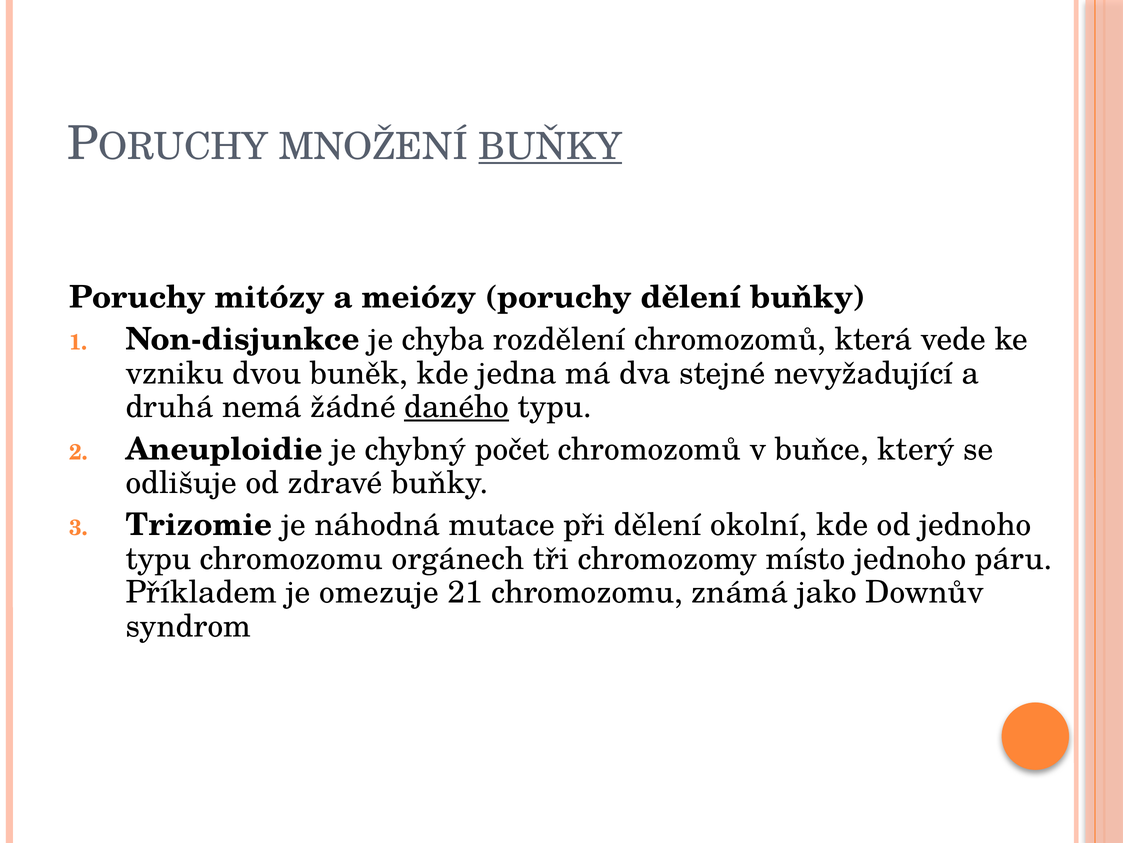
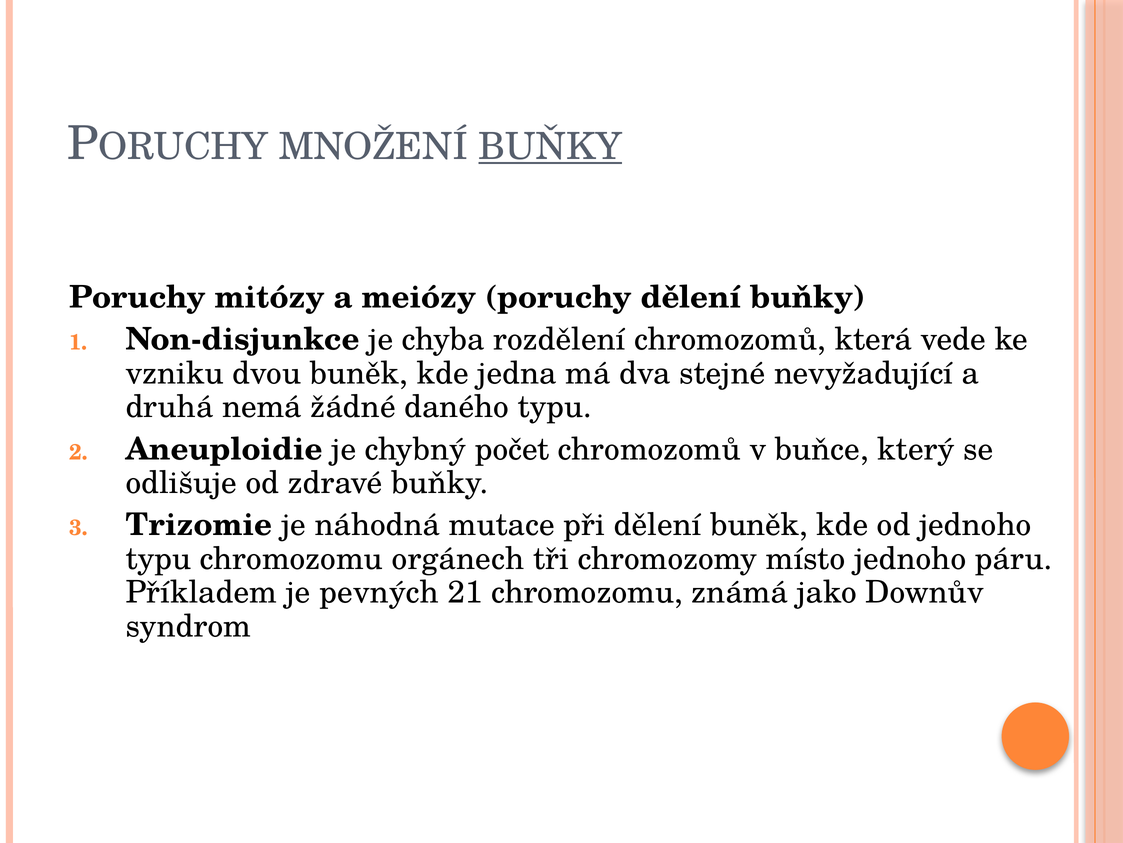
daného underline: present -> none (457, 407)
dělení okolní: okolní -> buněk (759, 525)
omezuje: omezuje -> pevných (379, 592)
